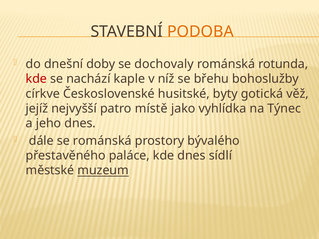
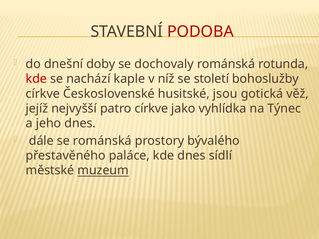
PODOBA colour: orange -> red (200, 32)
břehu: břehu -> století (211, 79)
byty: byty -> jsou (225, 94)
patro místě: místě -> církve (151, 109)
